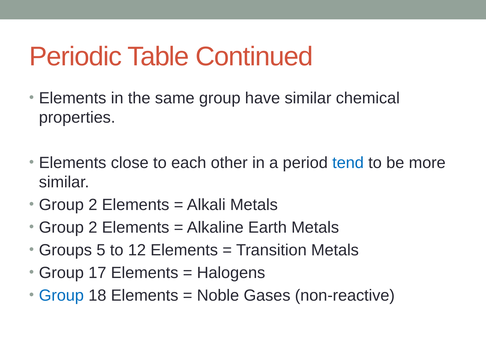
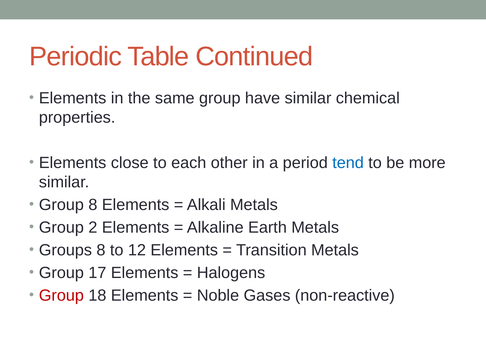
2: 2 -> 8 (93, 205)
Groups 5: 5 -> 8 (101, 251)
Group colour: blue -> red (61, 296)
